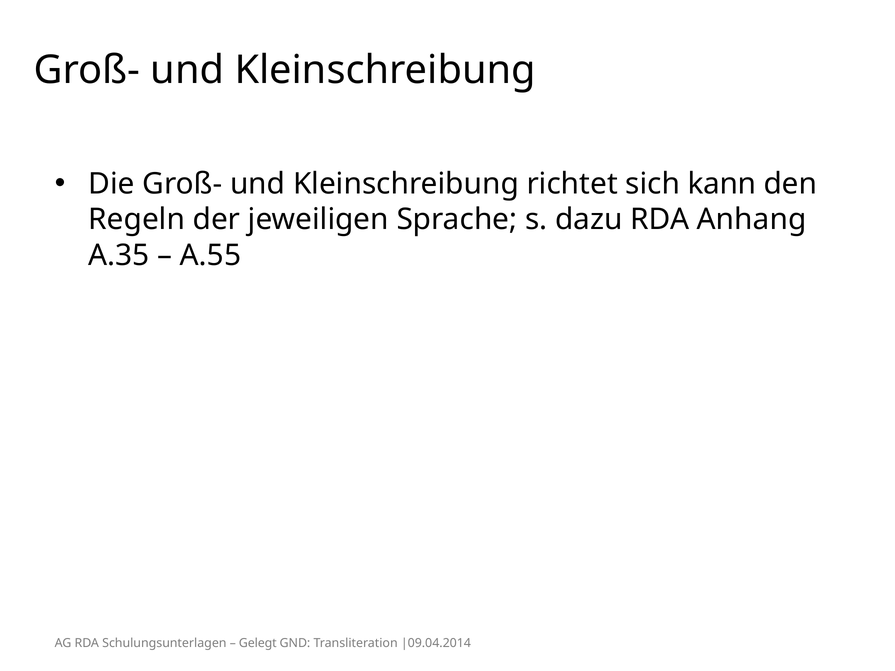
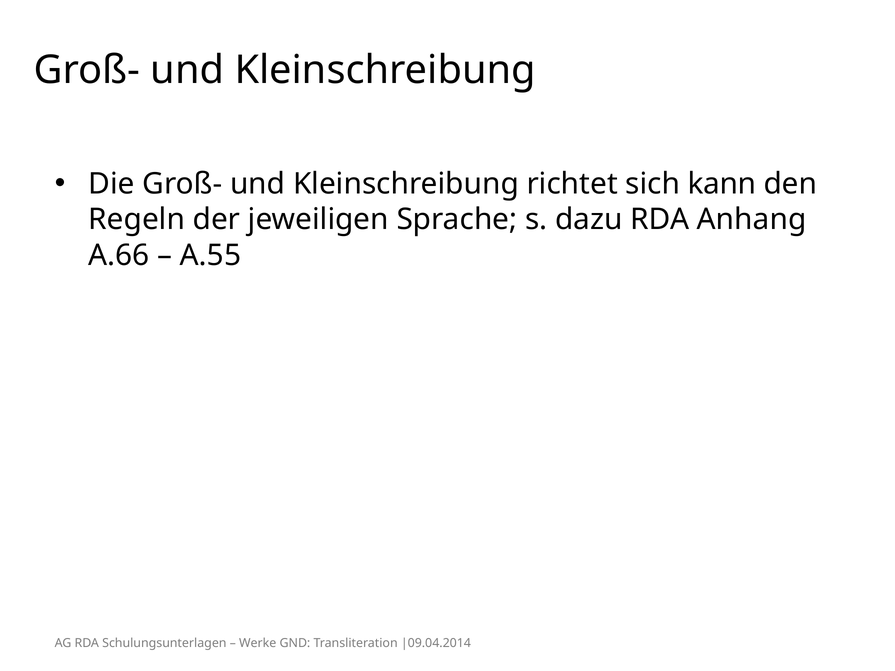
A.35: A.35 -> A.66 (119, 255)
Gelegt: Gelegt -> Werke (258, 643)
